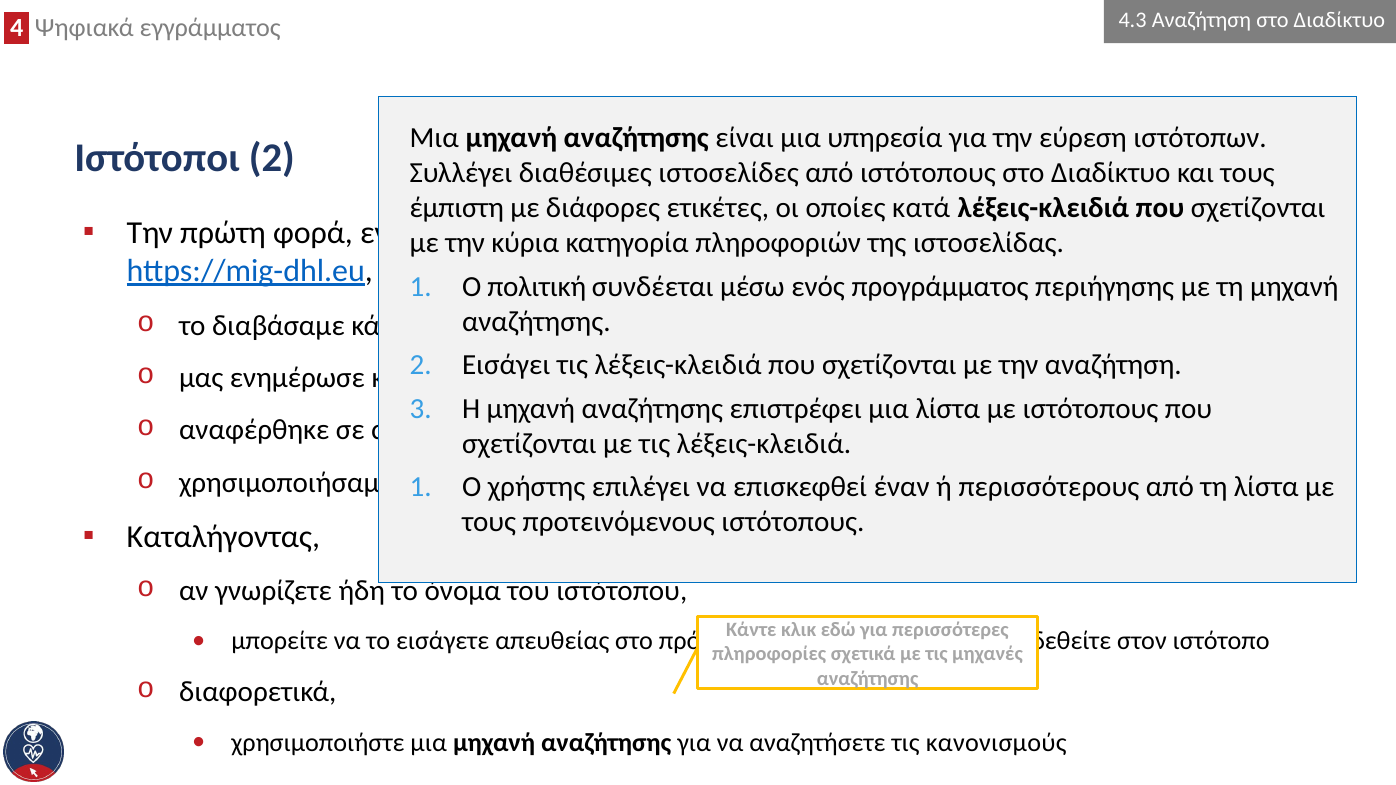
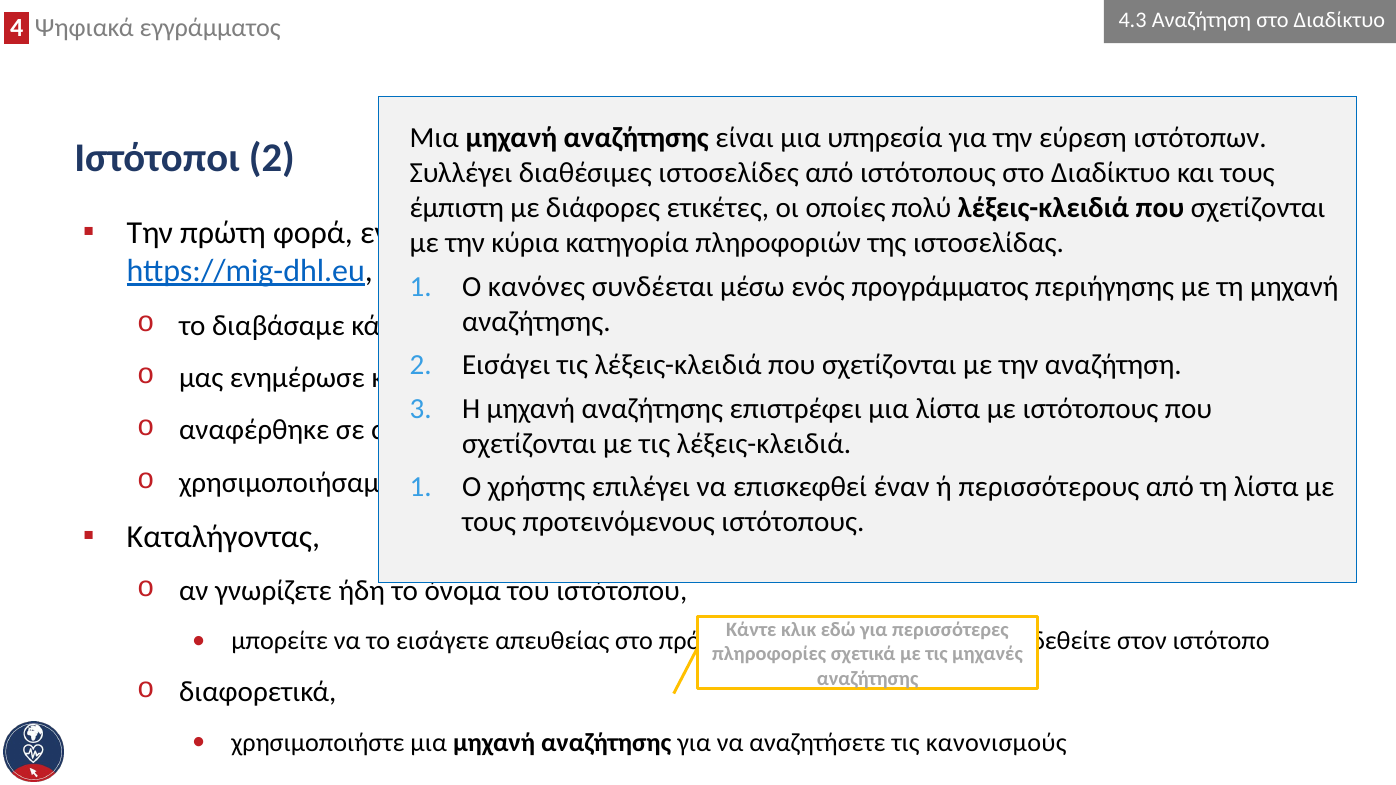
κατά: κατά -> πολύ (921, 208)
πολιτική: πολιτική -> κανόνες (537, 287)
